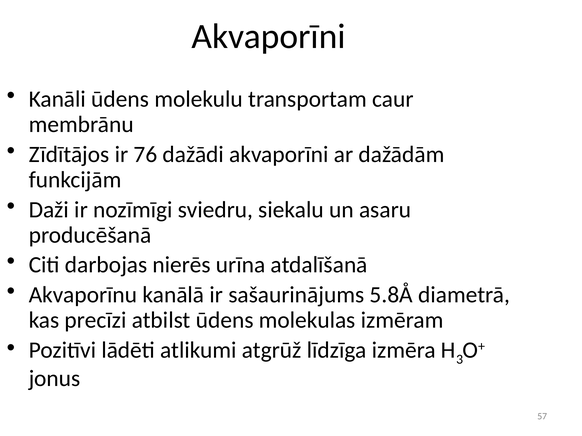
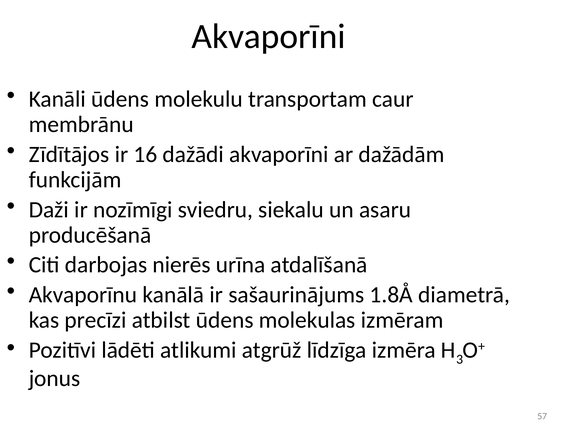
76: 76 -> 16 (145, 155)
5.8Å: 5.8Å -> 1.8Å (391, 295)
